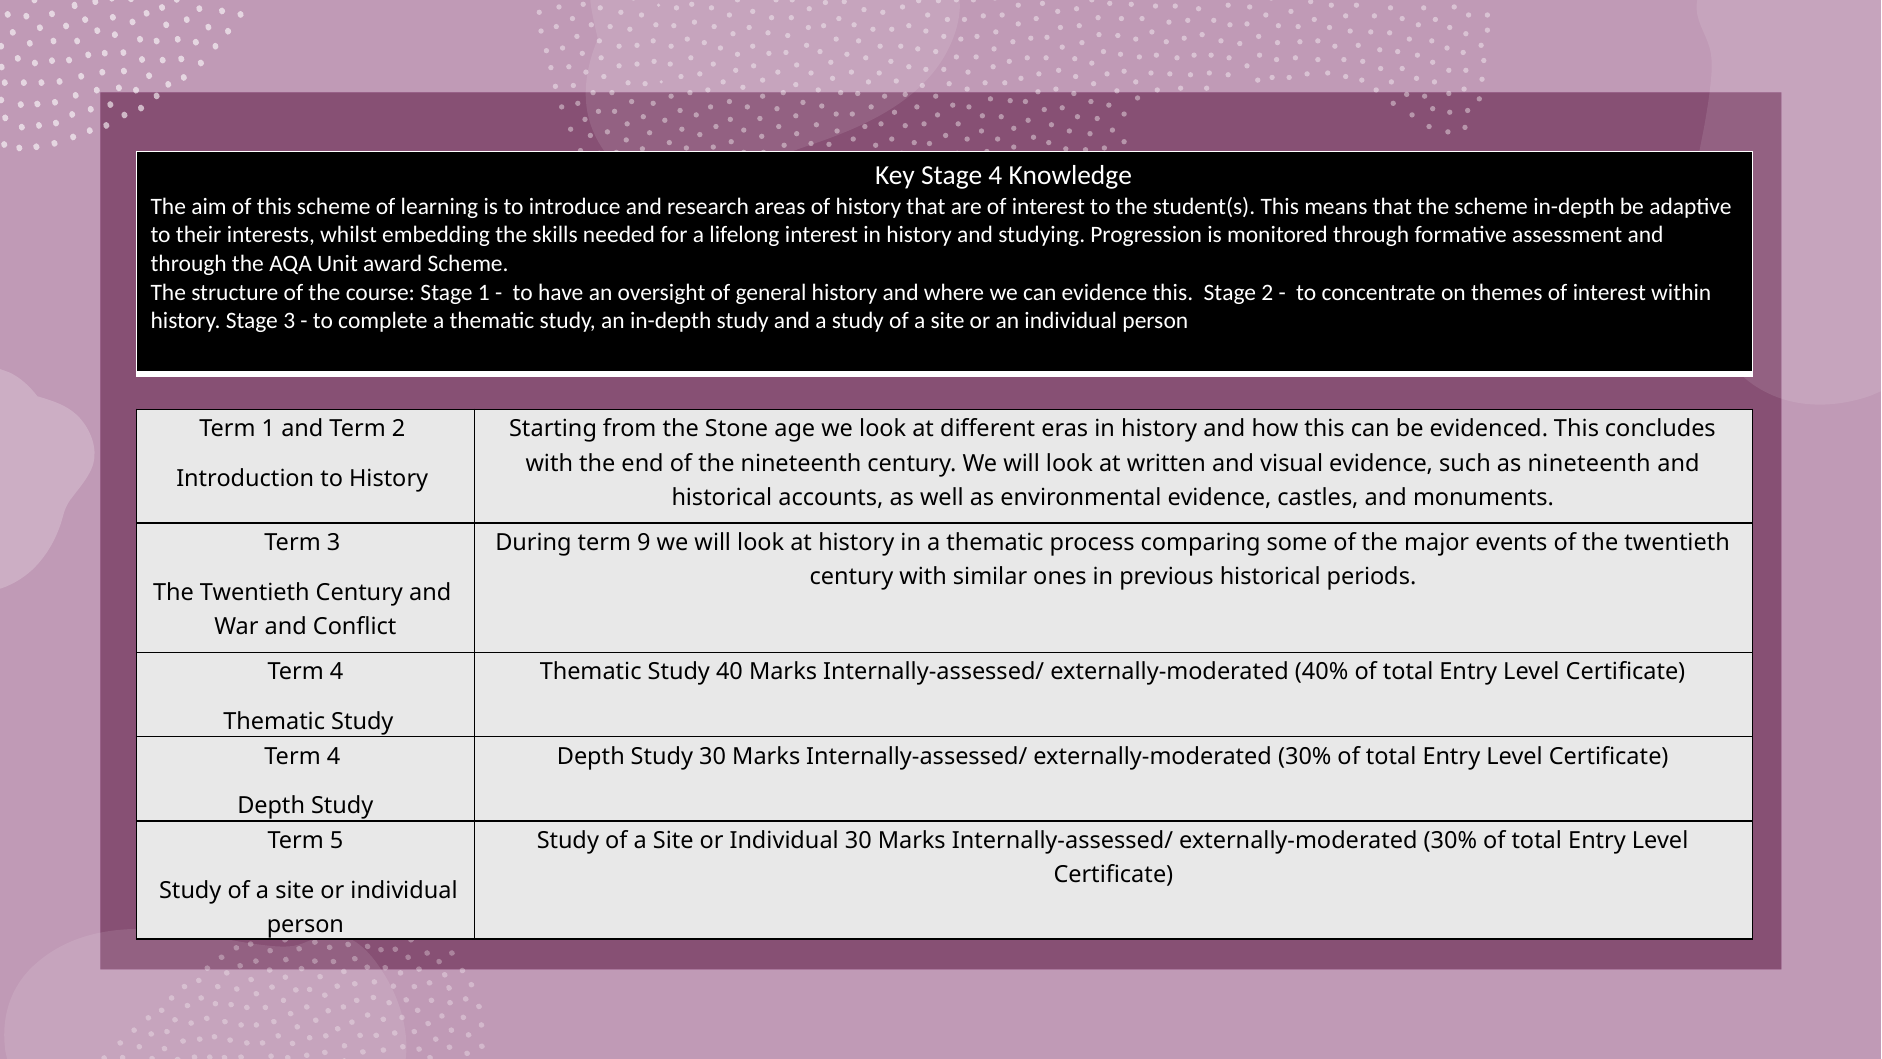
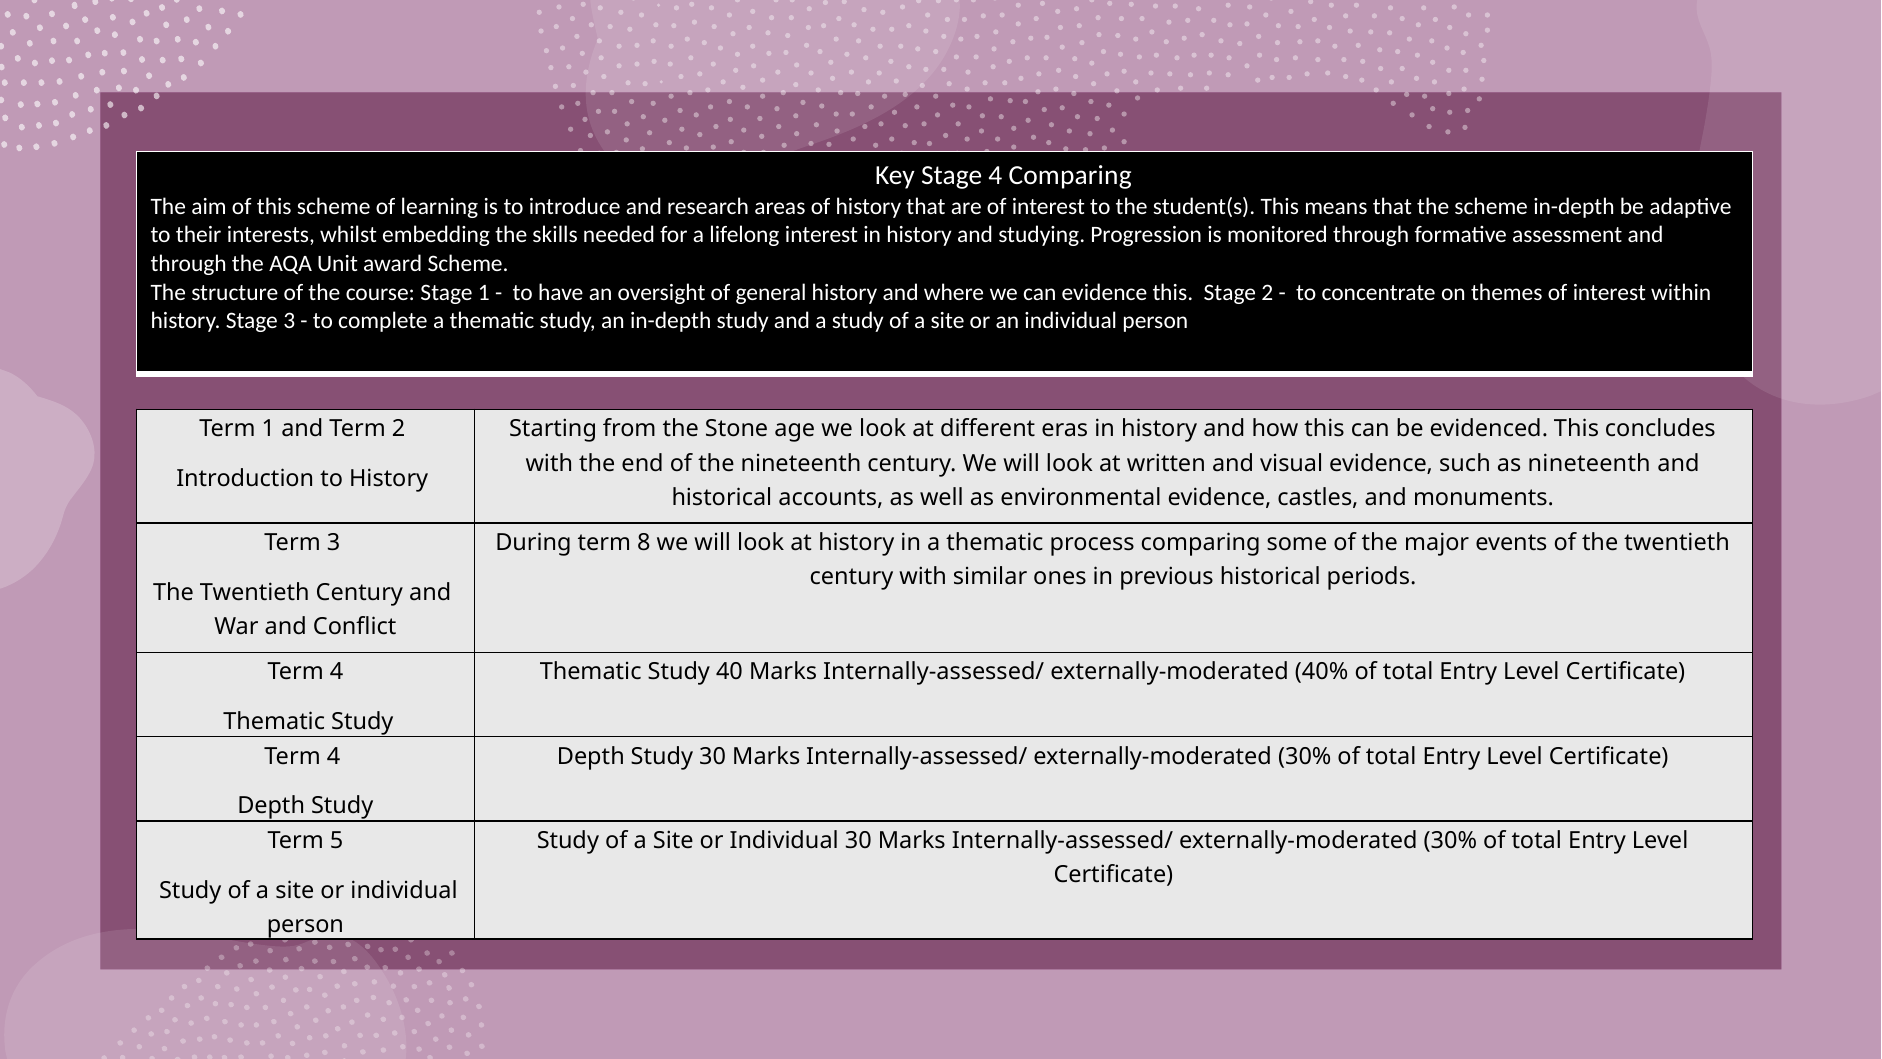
4 Knowledge: Knowledge -> Comparing (1070, 175)
9: 9 -> 8 (644, 543)
